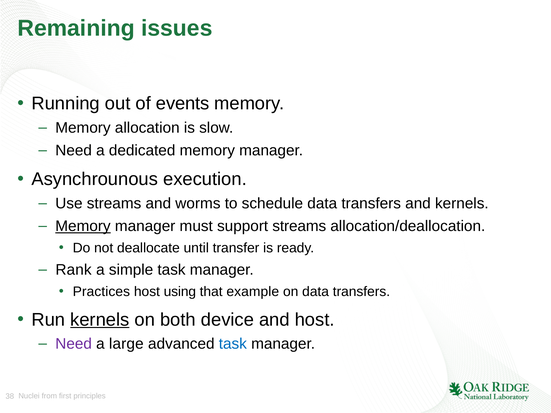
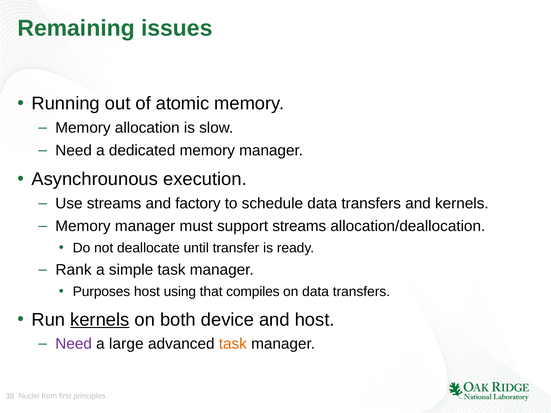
events: events -> atomic (183, 103)
worms: worms -> factory (198, 204)
Memory underline: present -> none (83, 226)
Practices: Practices -> Purposes (101, 292)
example: example -> compiles (253, 292)
task colour: blue -> orange (233, 344)
